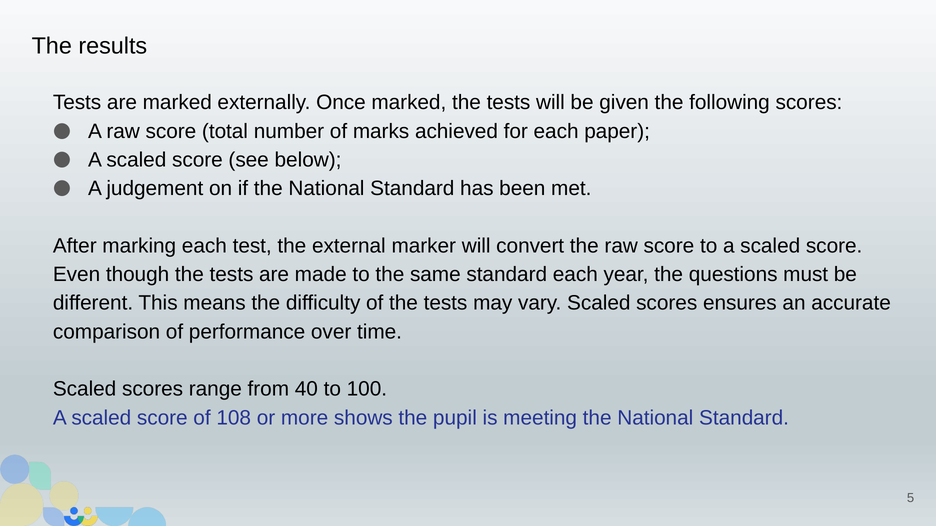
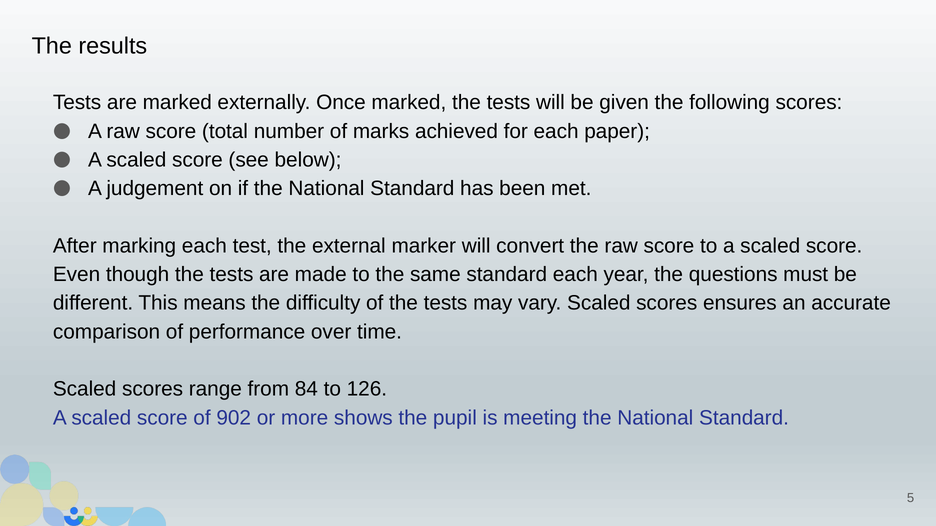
40: 40 -> 84 (306, 389)
100: 100 -> 126 (367, 389)
108: 108 -> 902 (234, 418)
